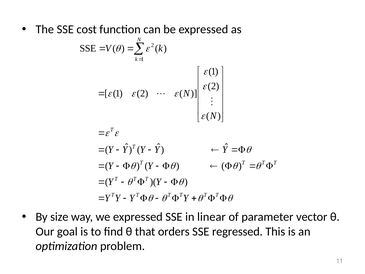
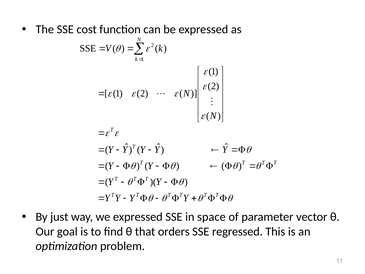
size: size -> just (59, 217)
linear: linear -> space (211, 217)
